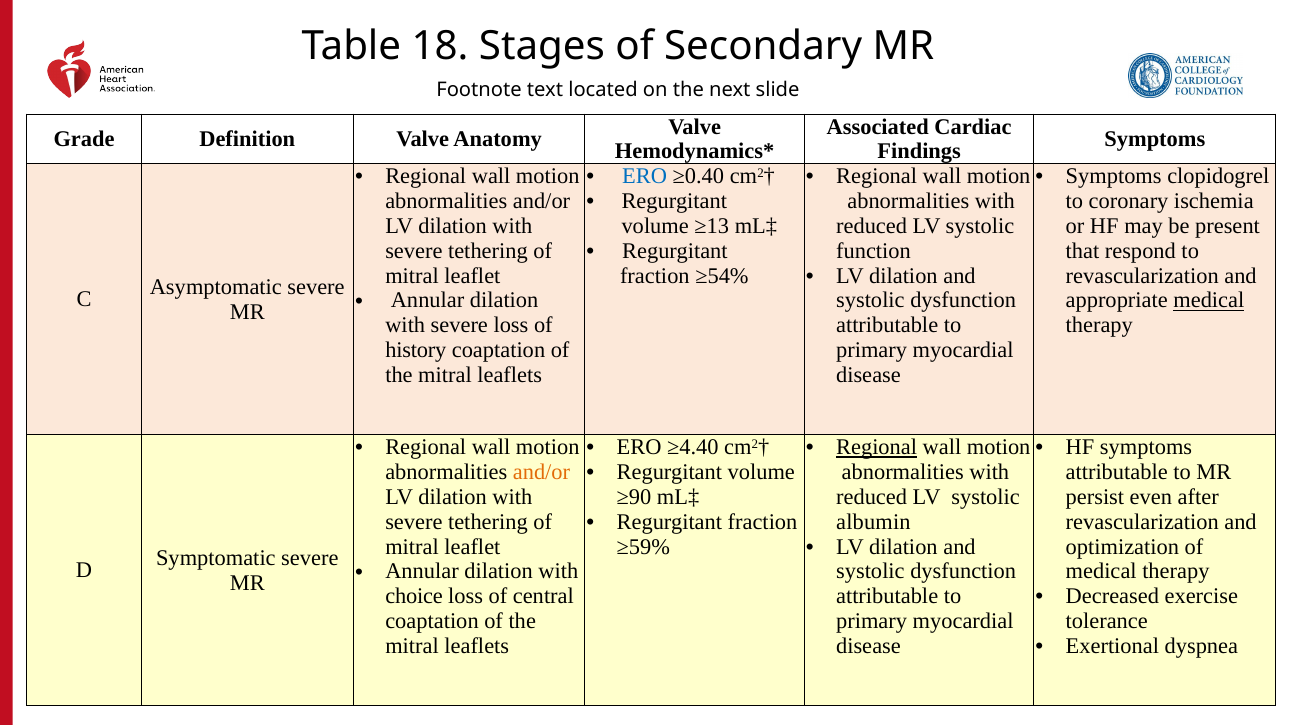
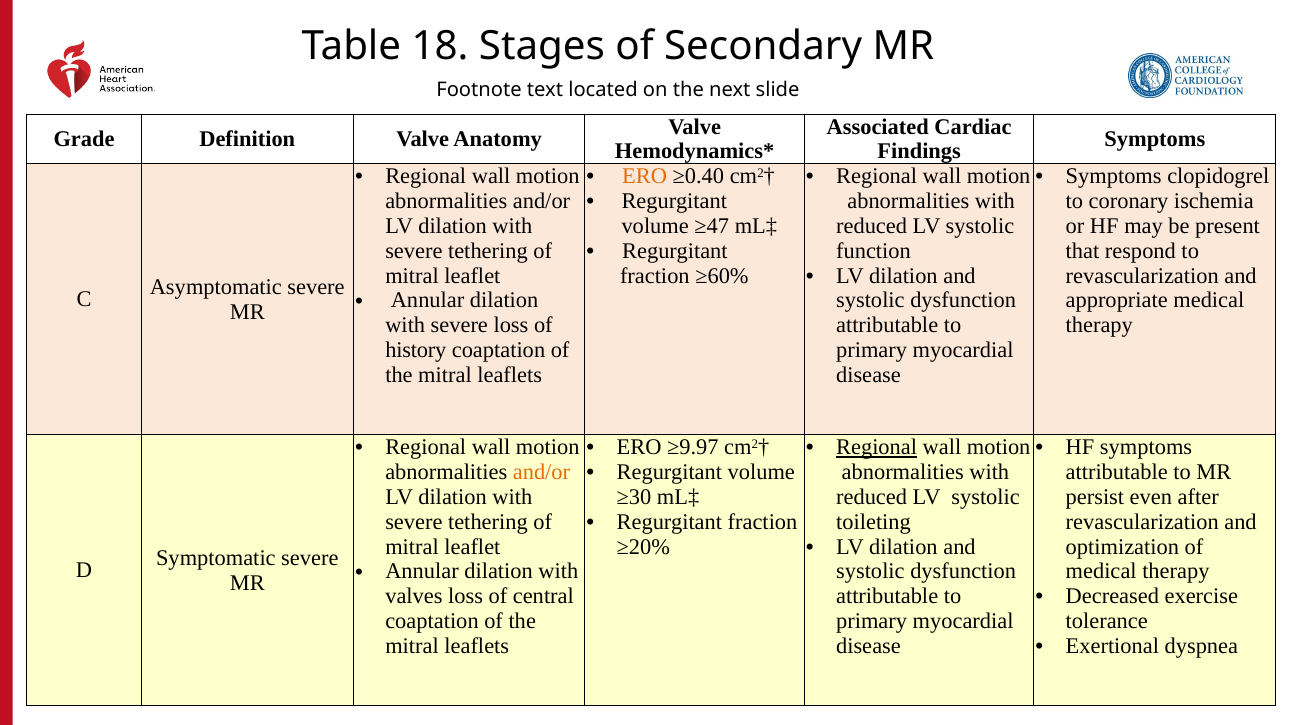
ERO colour: blue -> orange (645, 177)
≥13: ≥13 -> ≥47 (712, 226)
≥54%: ≥54% -> ≥60% (722, 276)
medical underline: present -> none (1209, 301)
≥4.40: ≥4.40 -> ≥9.97 (693, 448)
≥90: ≥90 -> ≥30 (634, 497)
albumin: albumin -> toileting (874, 522)
≥59%: ≥59% -> ≥20% (643, 547)
choice: choice -> valves (414, 597)
